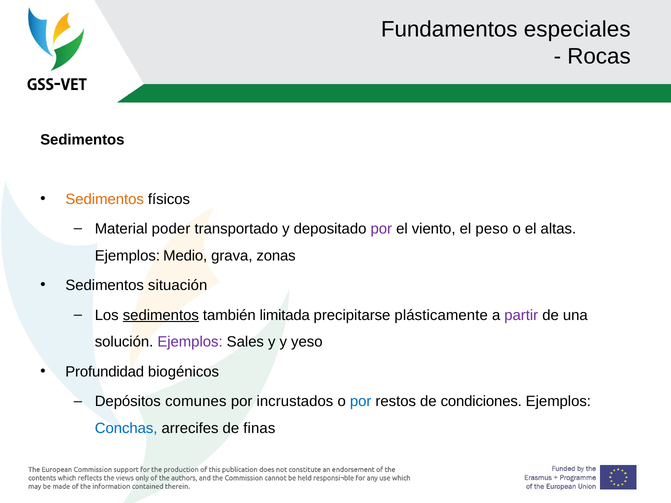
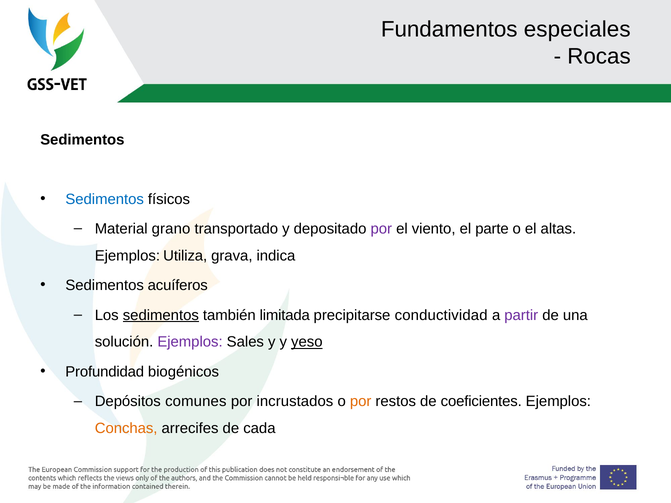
Sedimentos colour: orange -> blue (105, 199)
poder: poder -> grano (171, 229)
peso: peso -> parte (492, 229)
Medio: Medio -> Utiliza (185, 256)
zonas: zonas -> indica (276, 256)
situación: situación -> acuíferos (178, 286)
plásticamente: plásticamente -> conductividad (441, 315)
yeso underline: none -> present (307, 342)
por colour: blue -> orange (361, 402)
condiciones: condiciones -> coeficientes (481, 402)
Conchas colour: blue -> orange (126, 428)
finas: finas -> cada (259, 428)
